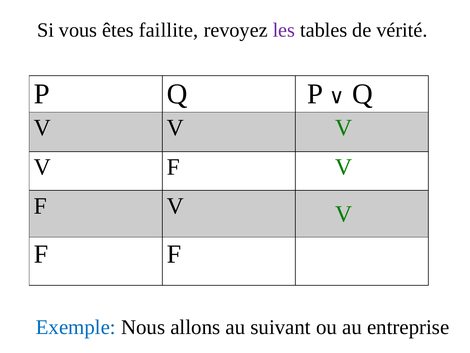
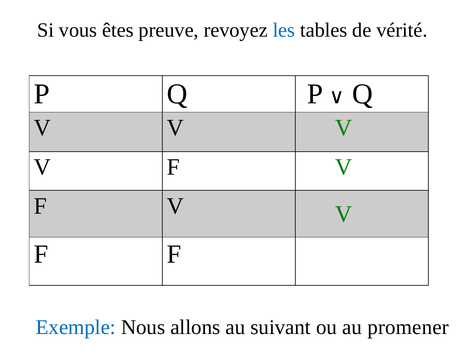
faillite: faillite -> preuve (169, 30)
les colour: purple -> blue (284, 30)
entreprise: entreprise -> promener (408, 327)
